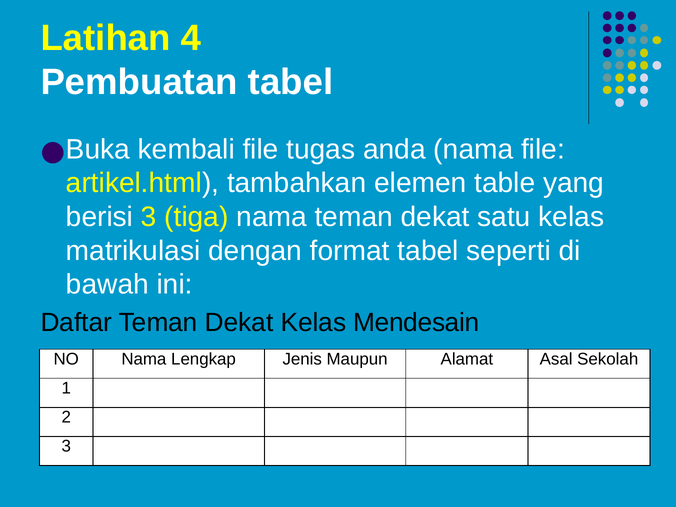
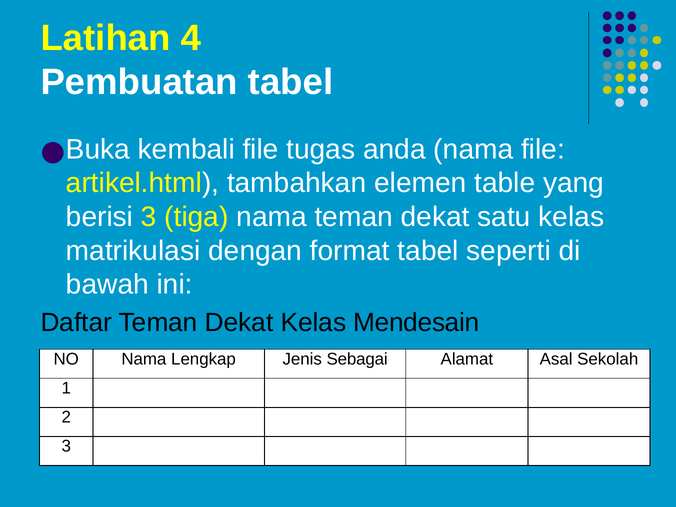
Maupun: Maupun -> Sebagai (357, 359)
